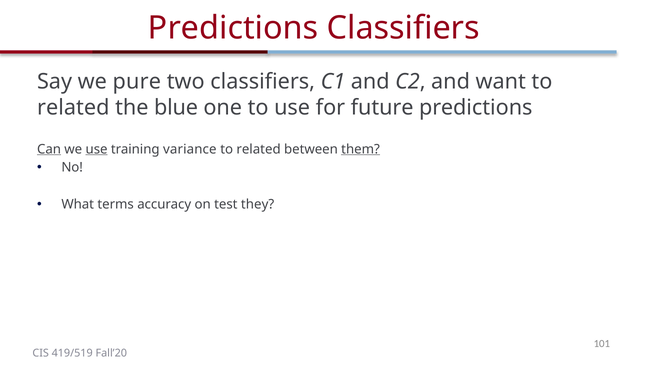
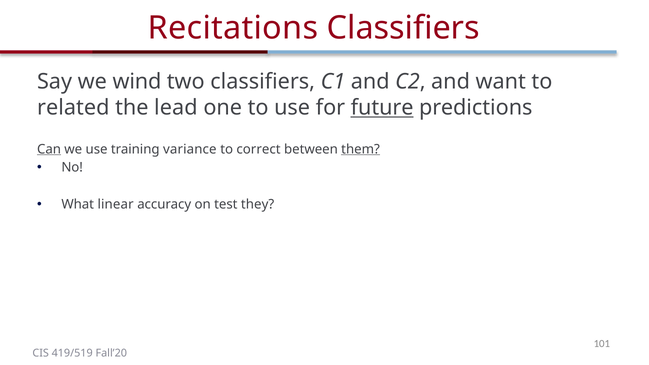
Predictions: Predictions -> Recitations (233, 28)
pure: pure -> wind (137, 82)
blue: blue -> lead (176, 108)
future underline: none -> present (382, 108)
use underline: present -> none (97, 149)
related: related -> correct (259, 149)
terms: terms -> linear (116, 205)
